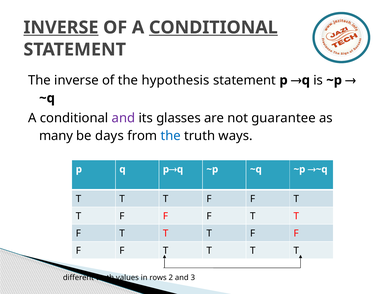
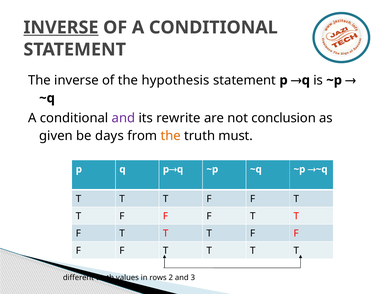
CONDITIONAL underline: present -> none (213, 27)
glasses: glasses -> rewrite (178, 118)
guarantee: guarantee -> conclusion (284, 118)
many: many -> given (56, 136)
the colour: blue -> orange (171, 136)
ways: ways -> must (236, 136)
